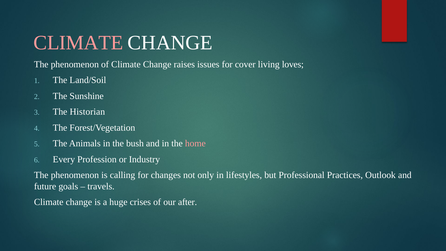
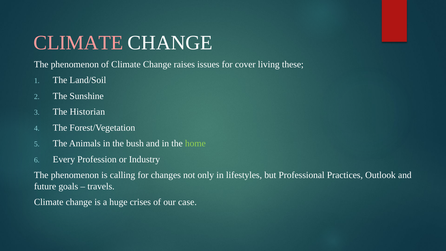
loves: loves -> these (293, 64)
home colour: pink -> light green (195, 143)
after: after -> case (187, 202)
